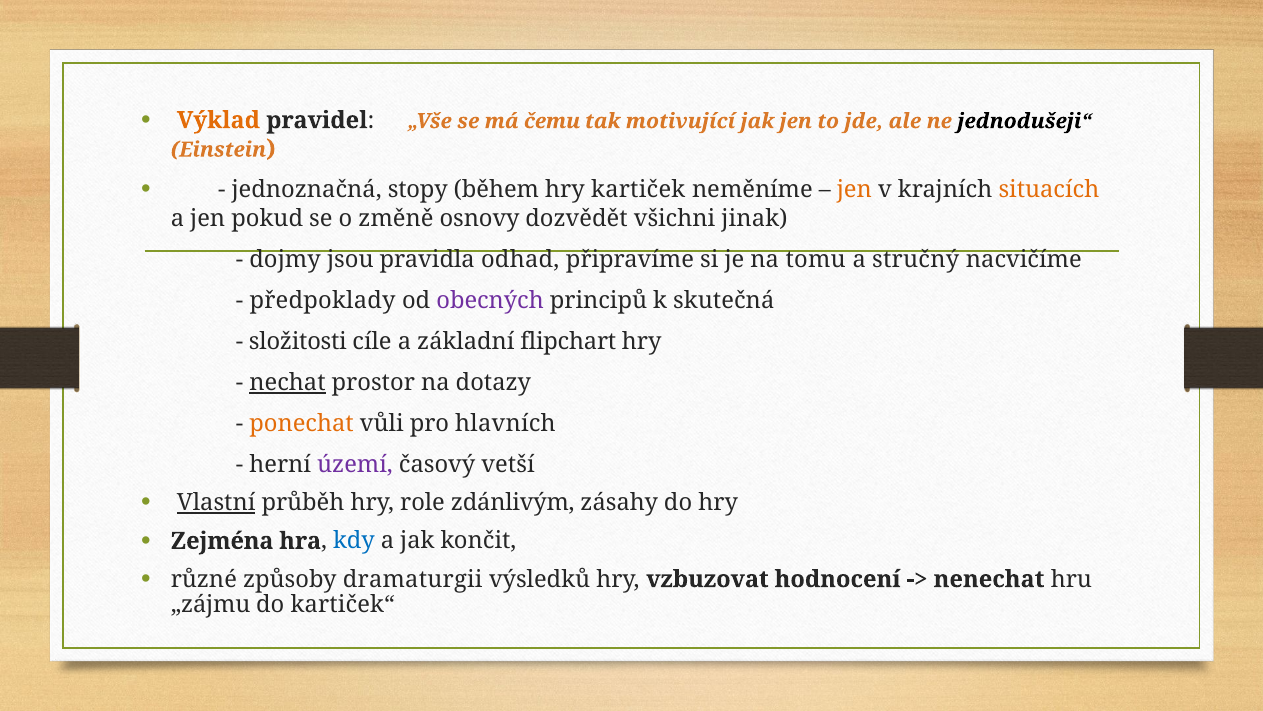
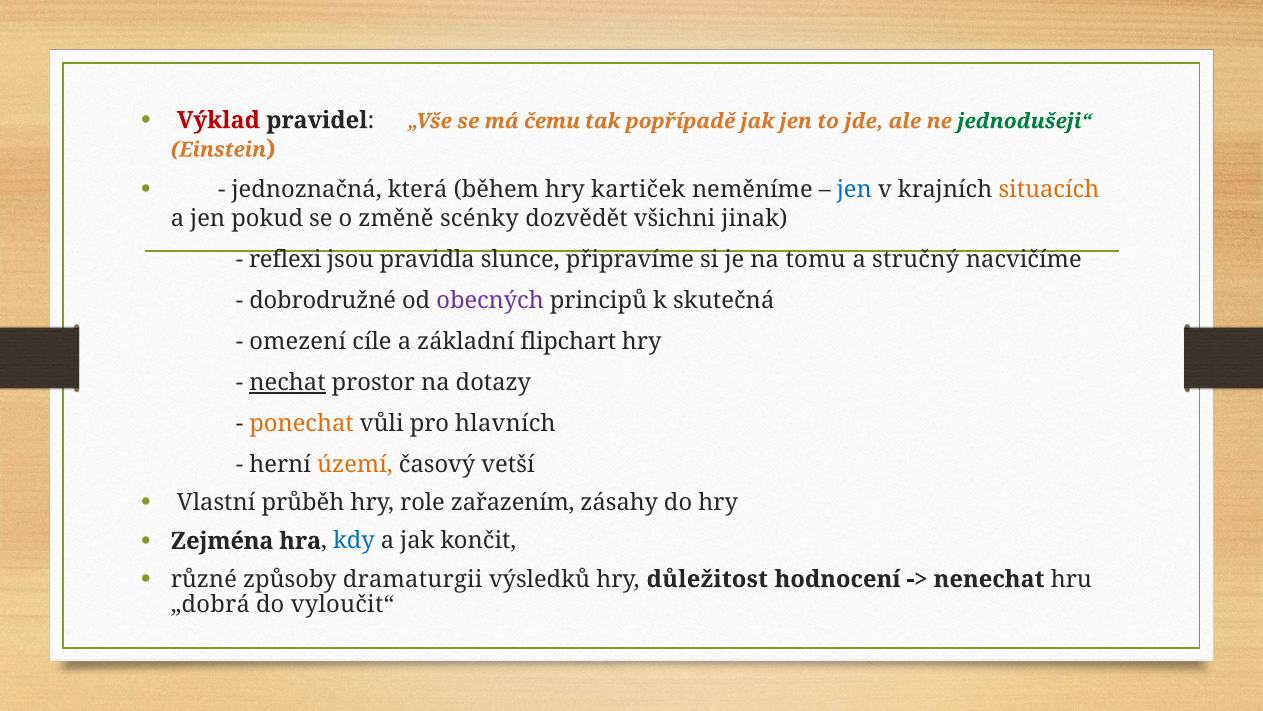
Výklad colour: orange -> red (218, 120)
motivující: motivující -> popřípadě (680, 121)
jednodušeji“ colour: black -> green (1024, 121)
stopy: stopy -> která (418, 190)
jen colour: orange -> blue (854, 190)
osnovy: osnovy -> scénky (479, 218)
dojmy: dojmy -> reflexi (285, 259)
odhad: odhad -> slunce (520, 259)
předpoklady: předpoklady -> dobrodružné (323, 300)
složitosti: složitosti -> omezení (298, 341)
území colour: purple -> orange (355, 465)
Vlastní underline: present -> none (216, 502)
zdánlivým: zdánlivým -> zařazením (513, 502)
vzbuzovat: vzbuzovat -> důležitost (707, 579)
„zájmu: „zájmu -> „dobrá (210, 604)
kartiček“: kartiček“ -> vyloučit“ (343, 604)
